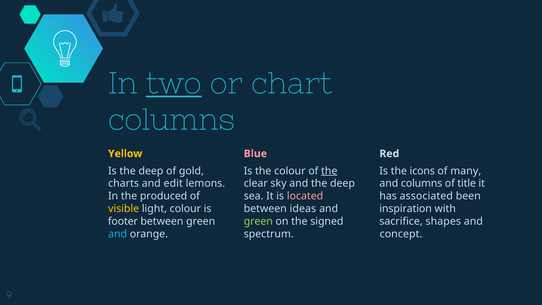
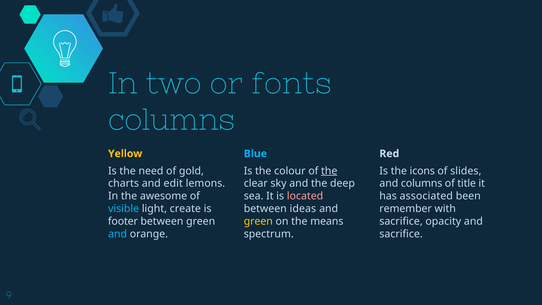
two underline: present -> none (174, 84)
chart: chart -> fonts (292, 84)
Blue colour: pink -> light blue (255, 154)
Is the deep: deep -> need (151, 171)
many: many -> slides (466, 171)
produced: produced -> awesome (164, 196)
visible colour: yellow -> light blue (124, 209)
light colour: colour -> create (185, 209)
inspiration: inspiration -> remember (406, 209)
green colour: light green -> yellow (258, 221)
signed: signed -> means (327, 221)
shapes: shapes -> opacity (443, 221)
concept: concept -> sacrifice (401, 234)
